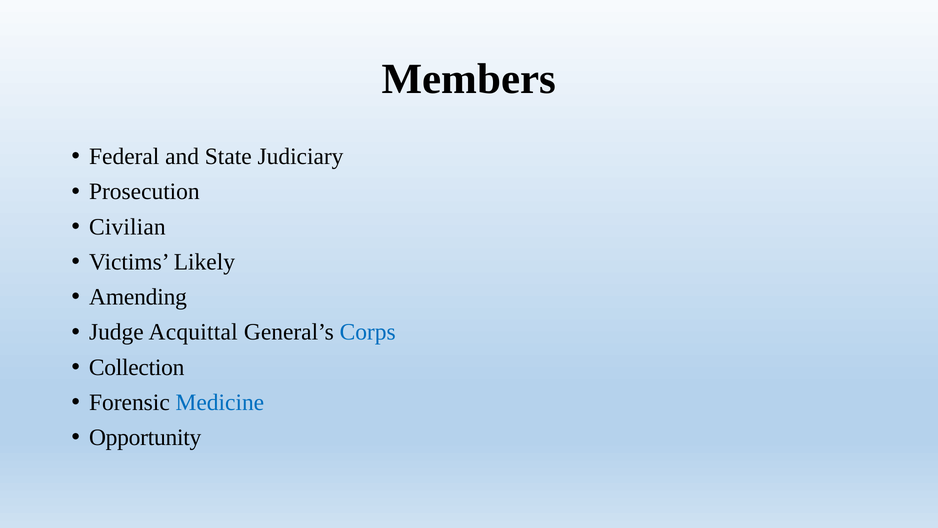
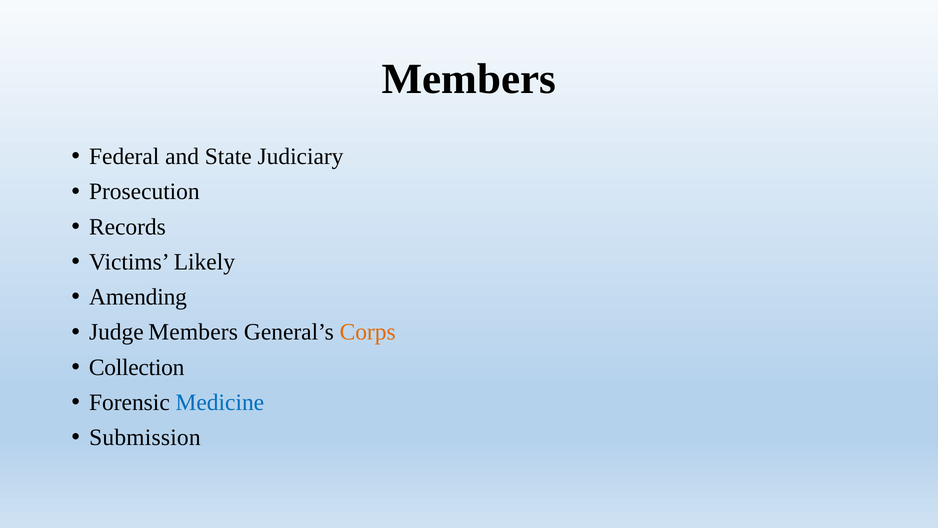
Civilian: Civilian -> Records (127, 227)
Judge Acquittal: Acquittal -> Members (193, 332)
Corps colour: blue -> orange (368, 332)
Opportunity: Opportunity -> Submission (145, 437)
